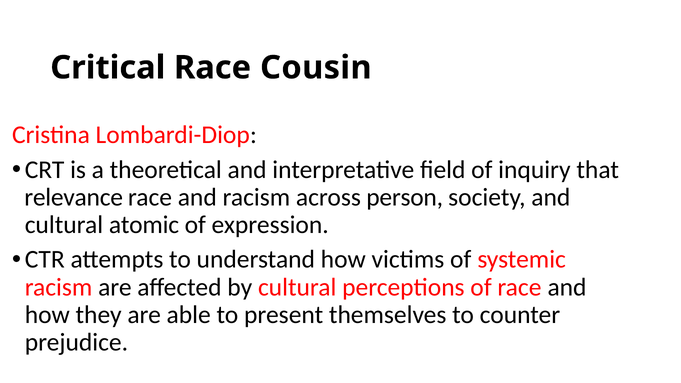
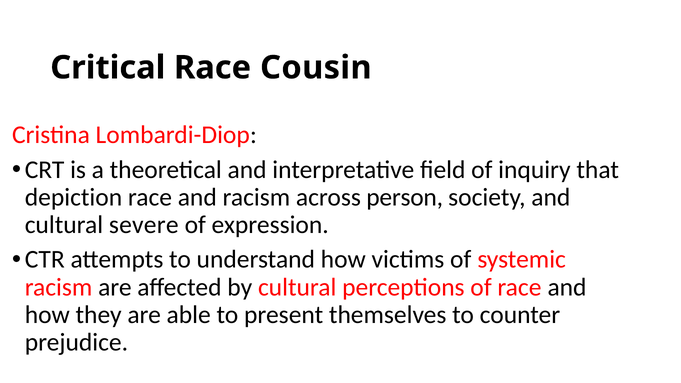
relevance: relevance -> depiction (73, 197)
atomic: atomic -> severe (144, 225)
